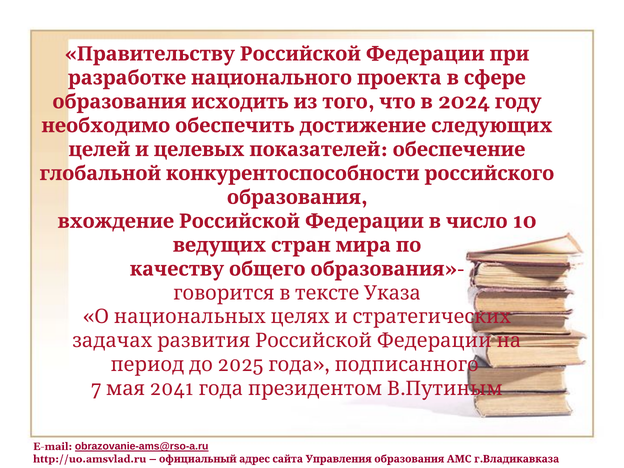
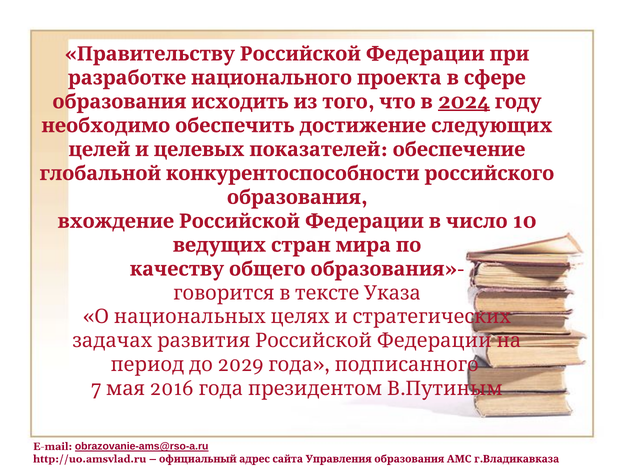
2024 underline: none -> present (464, 102)
2025: 2025 -> 2029 (241, 365)
2041: 2041 -> 2016 (172, 389)
